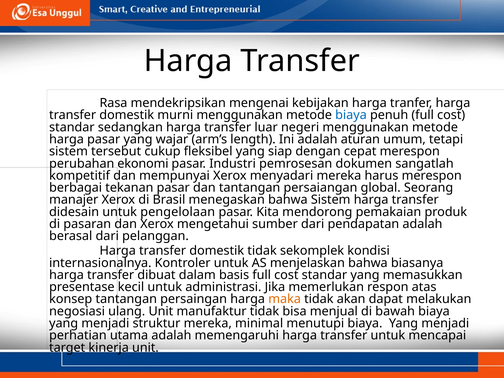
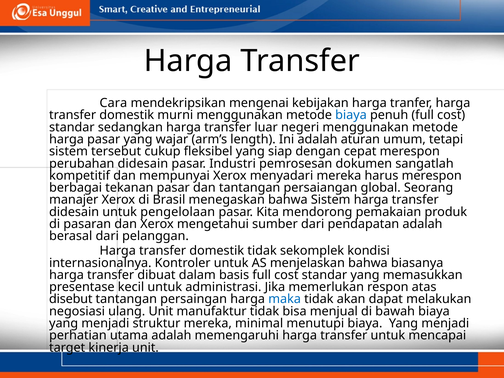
Rasa: Rasa -> Cara (113, 103)
perubahan ekonomi: ekonomi -> didesain (143, 164)
konsep: konsep -> disebut (71, 299)
maka colour: orange -> blue (285, 299)
